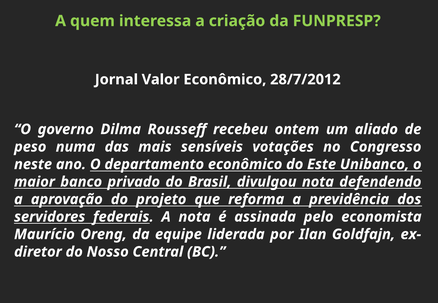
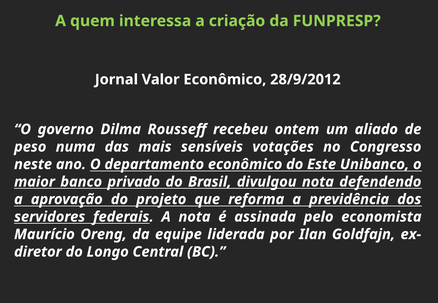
28/7/2012: 28/7/2012 -> 28/9/2012 (305, 80)
Nosso: Nosso -> Longo (108, 252)
